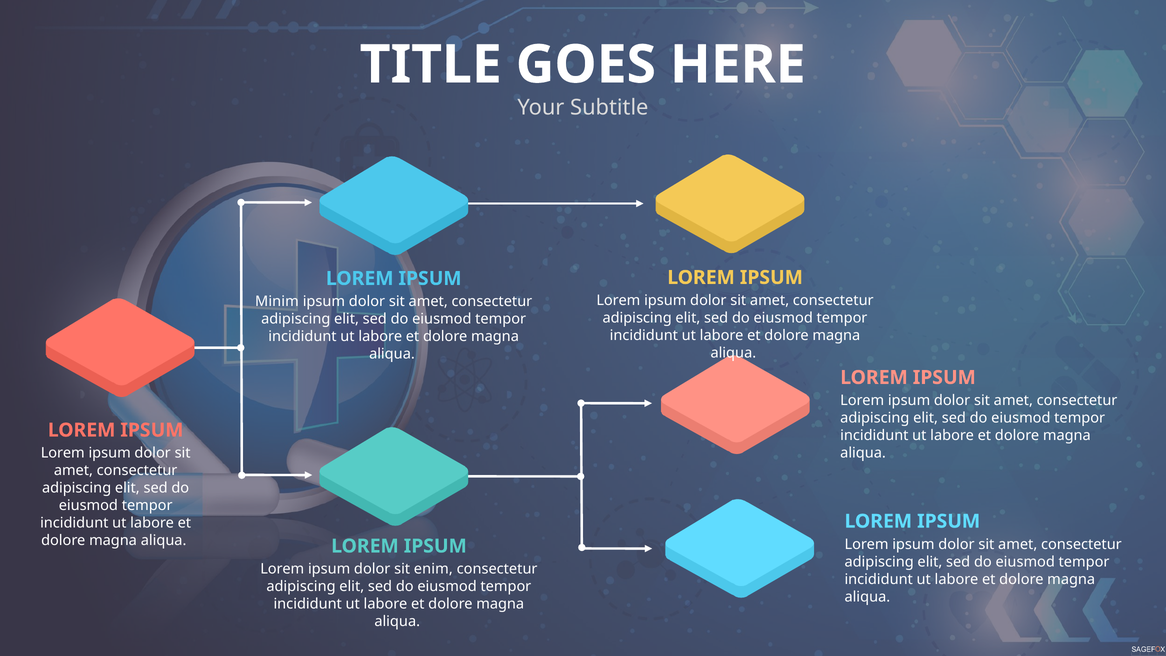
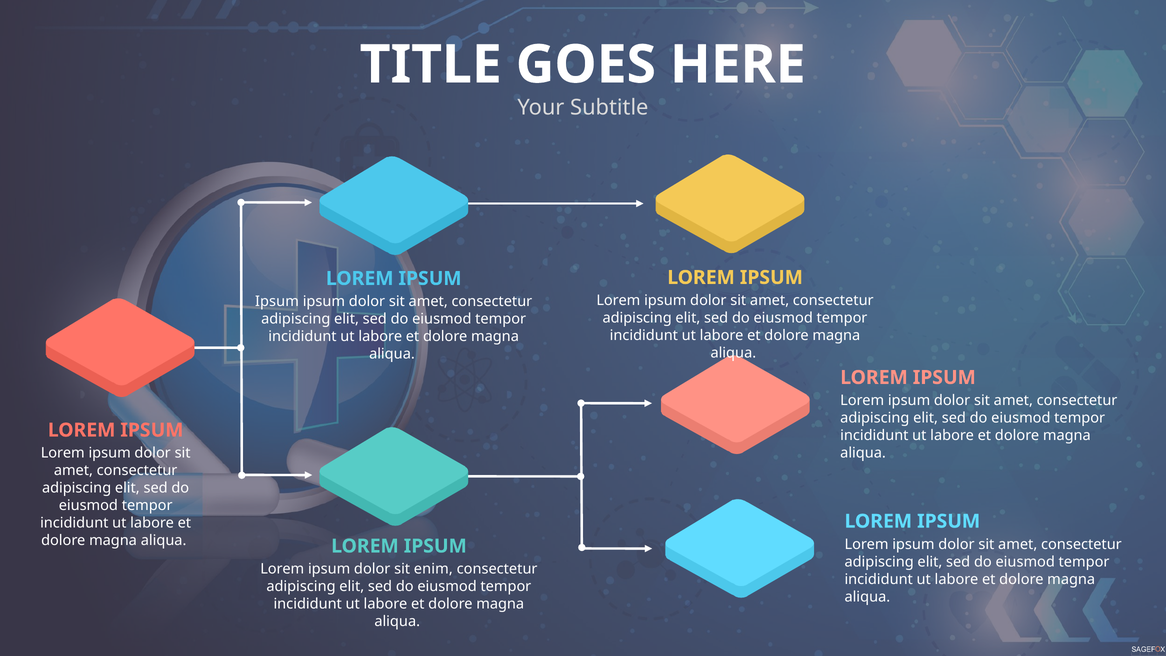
Minim: Minim -> Ipsum (277, 301)
